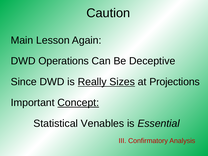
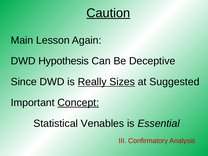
Caution underline: none -> present (108, 13)
Operations: Operations -> Hypothesis (64, 61)
Projections: Projections -> Suggested (174, 82)
